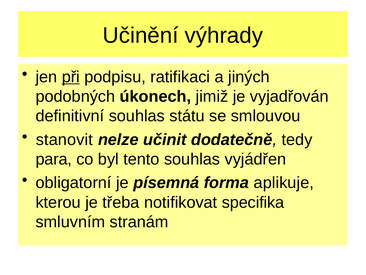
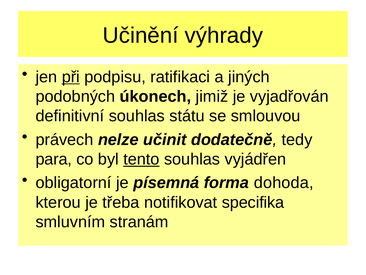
stanovit: stanovit -> právech (64, 139)
tento underline: none -> present (141, 159)
aplikuje: aplikuje -> dohoda (284, 182)
